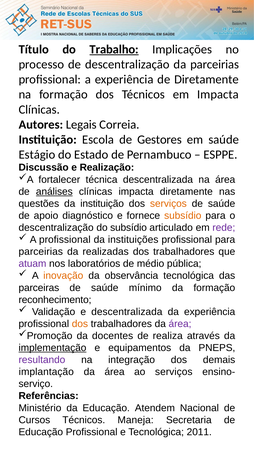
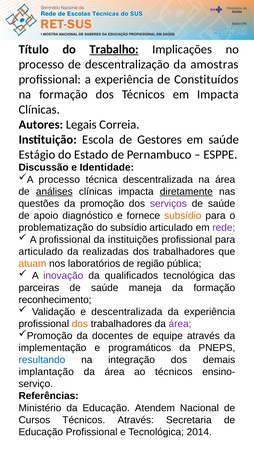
da parceirias: parceirias -> amostras (215, 64)
de Diretamente: Diretamente -> Constituídos (206, 80)
Realização: Realização -> Identidade (107, 168)
fortalecer: fortalecer -> processo (59, 180)
diretamente underline: none -> present (186, 192)
da instituição: instituição -> promoção (102, 204)
serviços colour: orange -> purple (168, 204)
descentralização: descentralização -> problematização (56, 228)
parceirias: parceirias -> articulado (41, 252)
atuam colour: purple -> orange (32, 264)
médio: médio -> região (151, 264)
inovação colour: orange -> purple (63, 276)
observância: observância -> qualificados (131, 276)
mínimo: mínimo -> maneja (145, 288)
realiza: realiza -> equipe (168, 336)
implementação underline: present -> none (52, 348)
equipamentos: equipamentos -> programáticos (140, 348)
resultando colour: purple -> blue (42, 360)
ao serviços: serviços -> técnicos (174, 372)
Técnicos Maneja: Maneja -> Através (136, 420)
2011: 2011 -> 2014 (199, 432)
